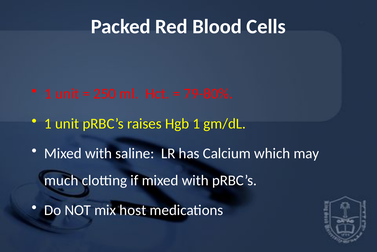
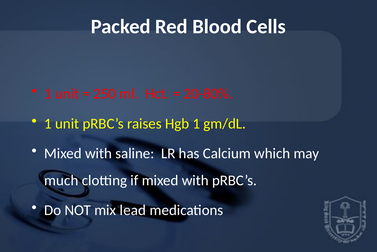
79-80%: 79-80% -> 20-80% (208, 93)
host: host -> lead (133, 210)
